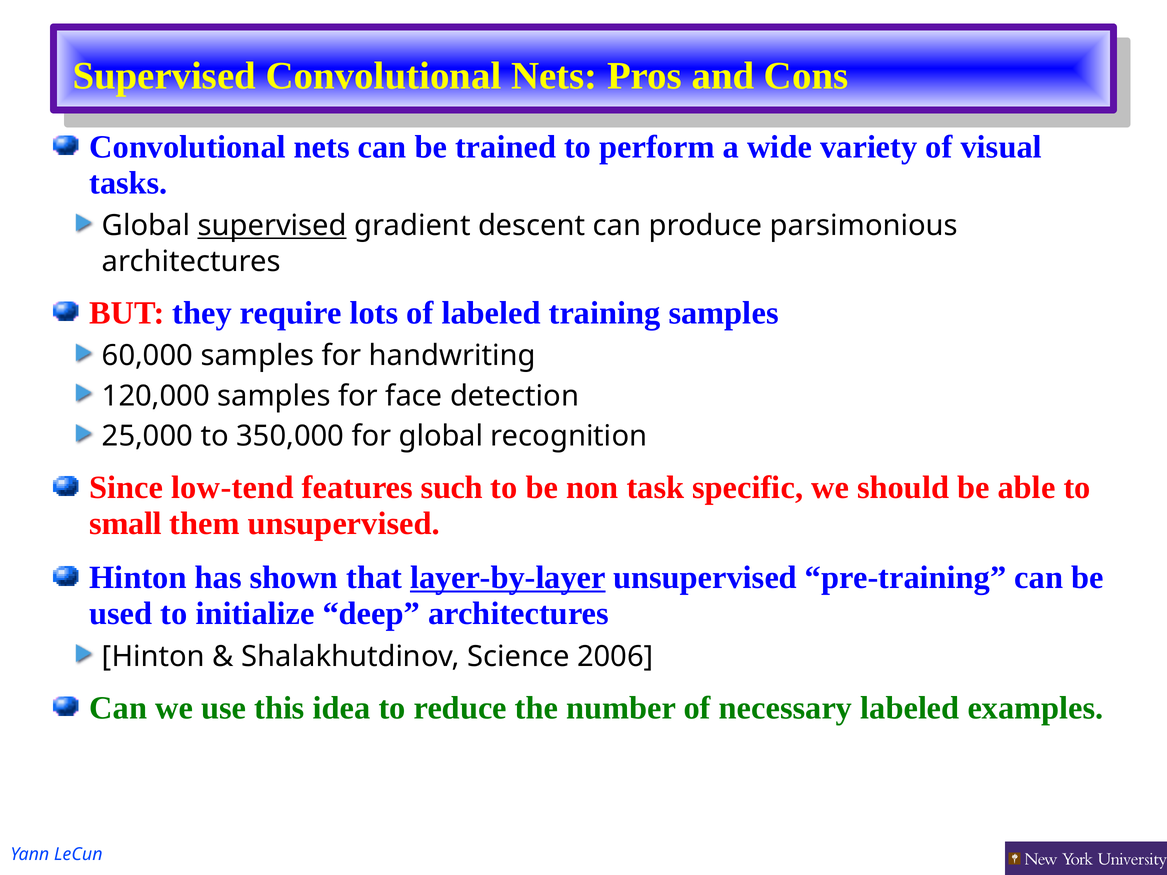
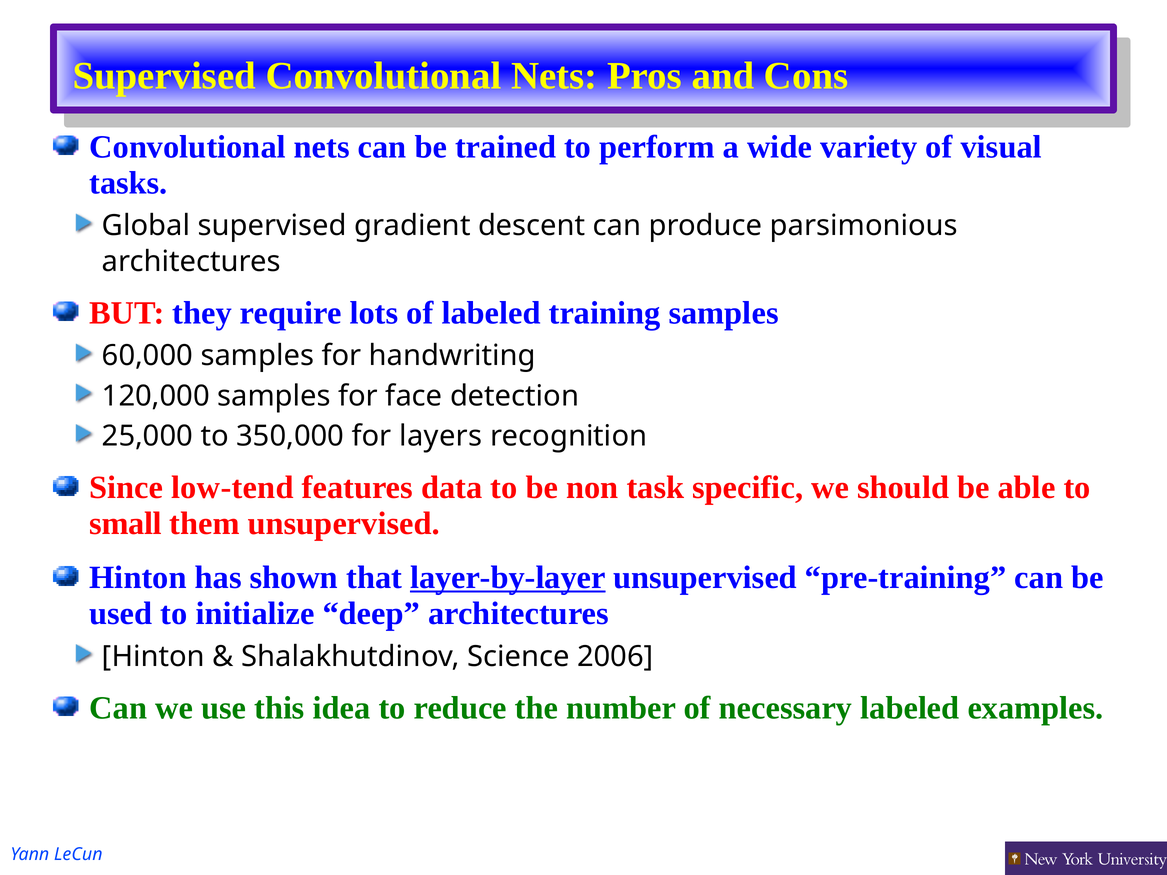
supervised underline: present -> none (272, 226)
for global: global -> layers (441, 436)
such: such -> data (452, 488)
